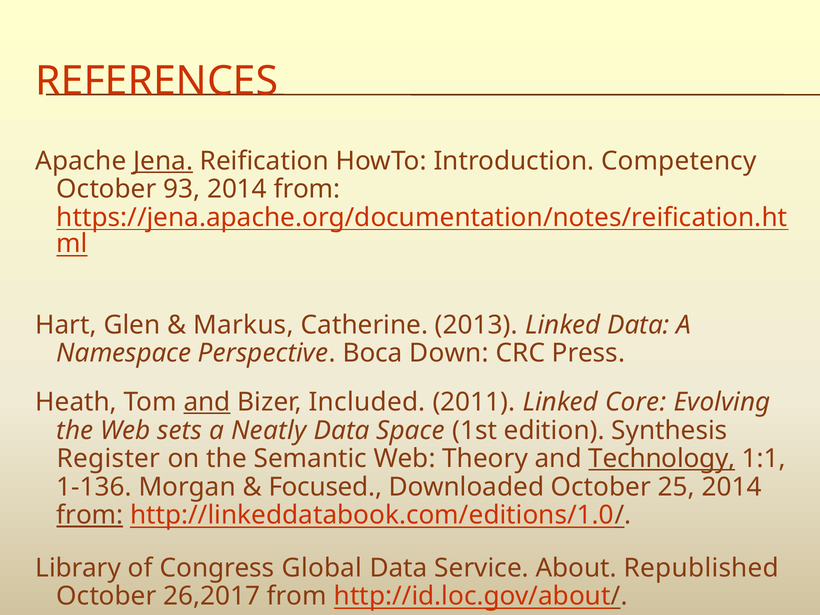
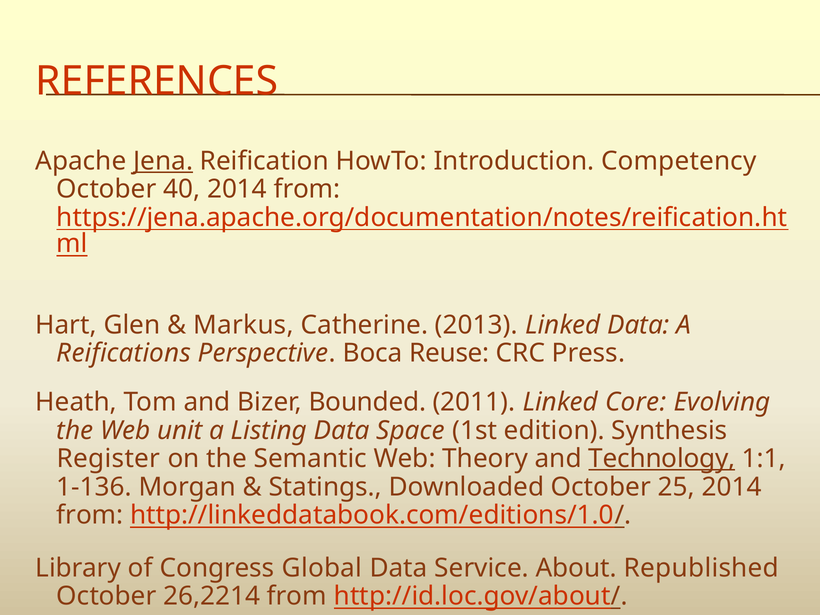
93: 93 -> 40 (182, 189)
Namespace: Namespace -> Reifications (124, 353)
Down: Down -> Reuse (449, 353)
and underline: present -> none (207, 402)
Included: Included -> Bounded (367, 402)
sets: sets -> unit (180, 430)
Neatly: Neatly -> Listing (269, 430)
Focused: Focused -> Statings (325, 487)
from underline: present -> none (90, 515)
26,2017: 26,2017 -> 26,2214 (212, 596)
